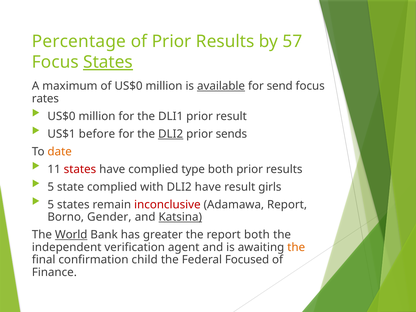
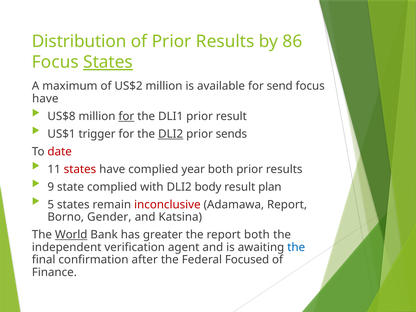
Percentage: Percentage -> Distribution (79, 41)
57: 57 -> 86 (293, 41)
of US$0: US$0 -> US$2 (129, 86)
available underline: present -> none (221, 86)
rates: rates -> have (45, 99)
US$0: US$0 -> US$8 (62, 116)
for underline: none -> present (126, 116)
before: before -> trigger (97, 134)
date colour: orange -> red (60, 152)
type: type -> year (193, 169)
5: 5 -> 9 (51, 187)
DLI2 have: have -> body (208, 187)
girls: girls -> plan (270, 187)
Katsina underline: present -> none (180, 217)
the colour: orange -> blue (296, 247)
child: child -> after (145, 260)
